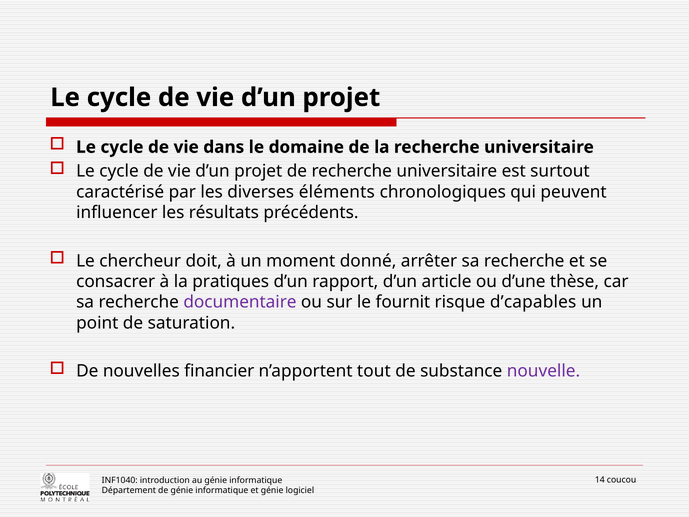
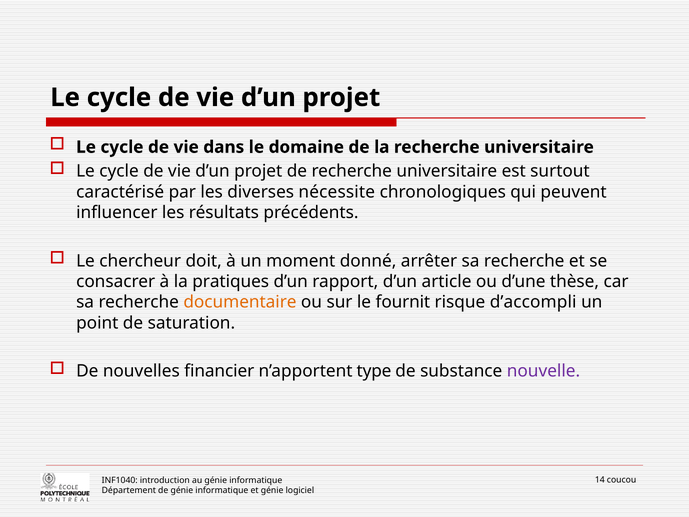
éléments: éléments -> nécessite (337, 192)
documentaire colour: purple -> orange (240, 302)
d’capables: d’capables -> d’accompli (533, 302)
tout: tout -> type (374, 371)
